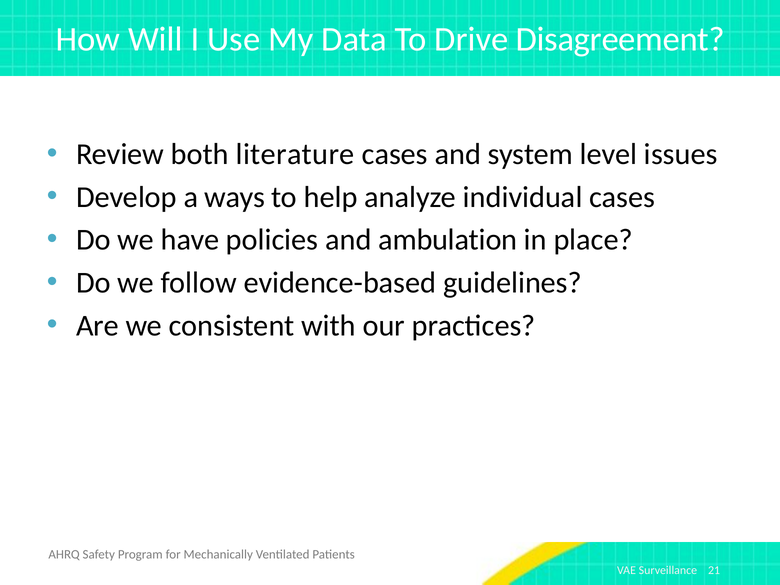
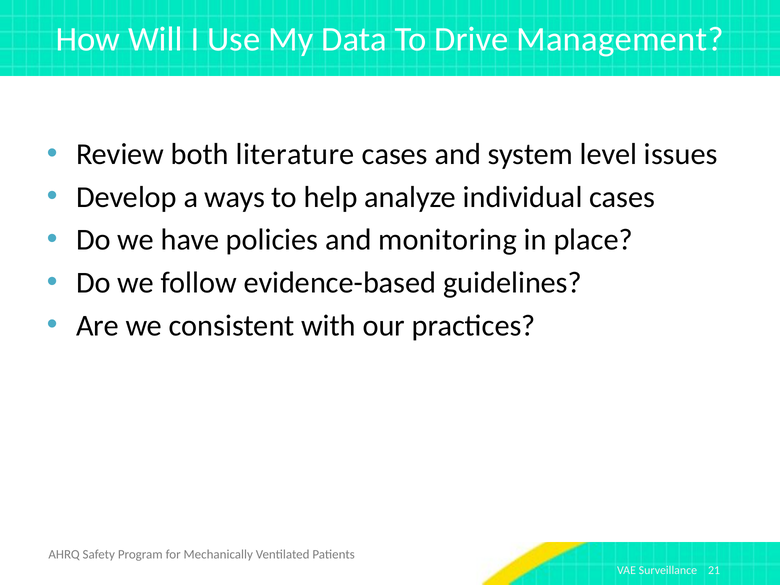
Disagreement: Disagreement -> Management (620, 39)
ambulation: ambulation -> monitoring (448, 240)
